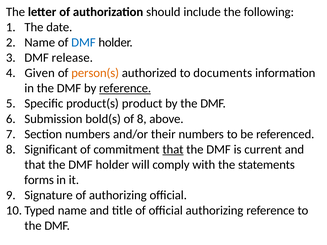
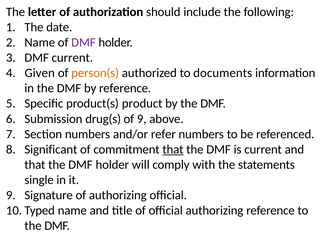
DMF colour: blue -> purple (83, 43)
DMF release: release -> current (72, 58)
reference underline: present -> none (125, 88)
bold(s: bold(s -> drug(s (103, 119)
of 8: 8 -> 9 (142, 119)
their: their -> refer (163, 134)
forms: forms -> single (39, 180)
